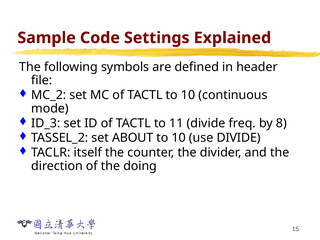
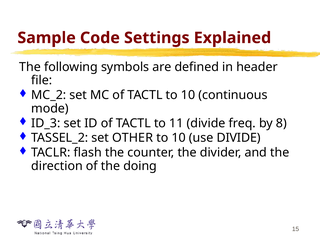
ABOUT: ABOUT -> OTHER (133, 138)
itself: itself -> flash (88, 153)
